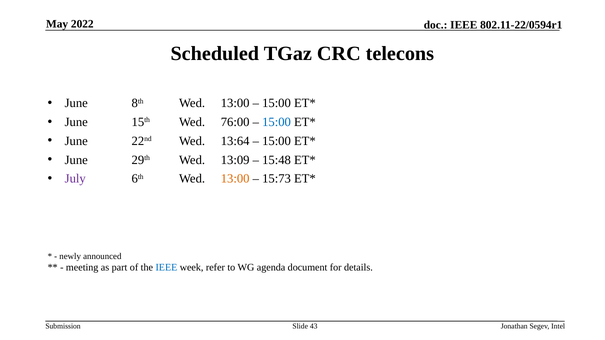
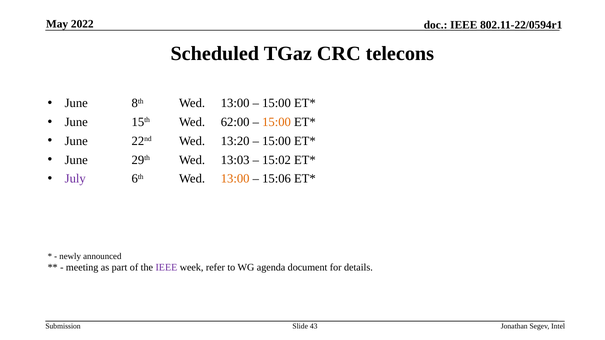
76:00: 76:00 -> 62:00 (235, 122)
15:00 colour: blue -> orange (277, 122)
13:64: 13:64 -> 13:20 (235, 141)
13:09: 13:09 -> 13:03 (235, 160)
15:48: 15:48 -> 15:02 (277, 160)
15:73: 15:73 -> 15:06 (277, 179)
IEEE colour: blue -> purple (166, 268)
